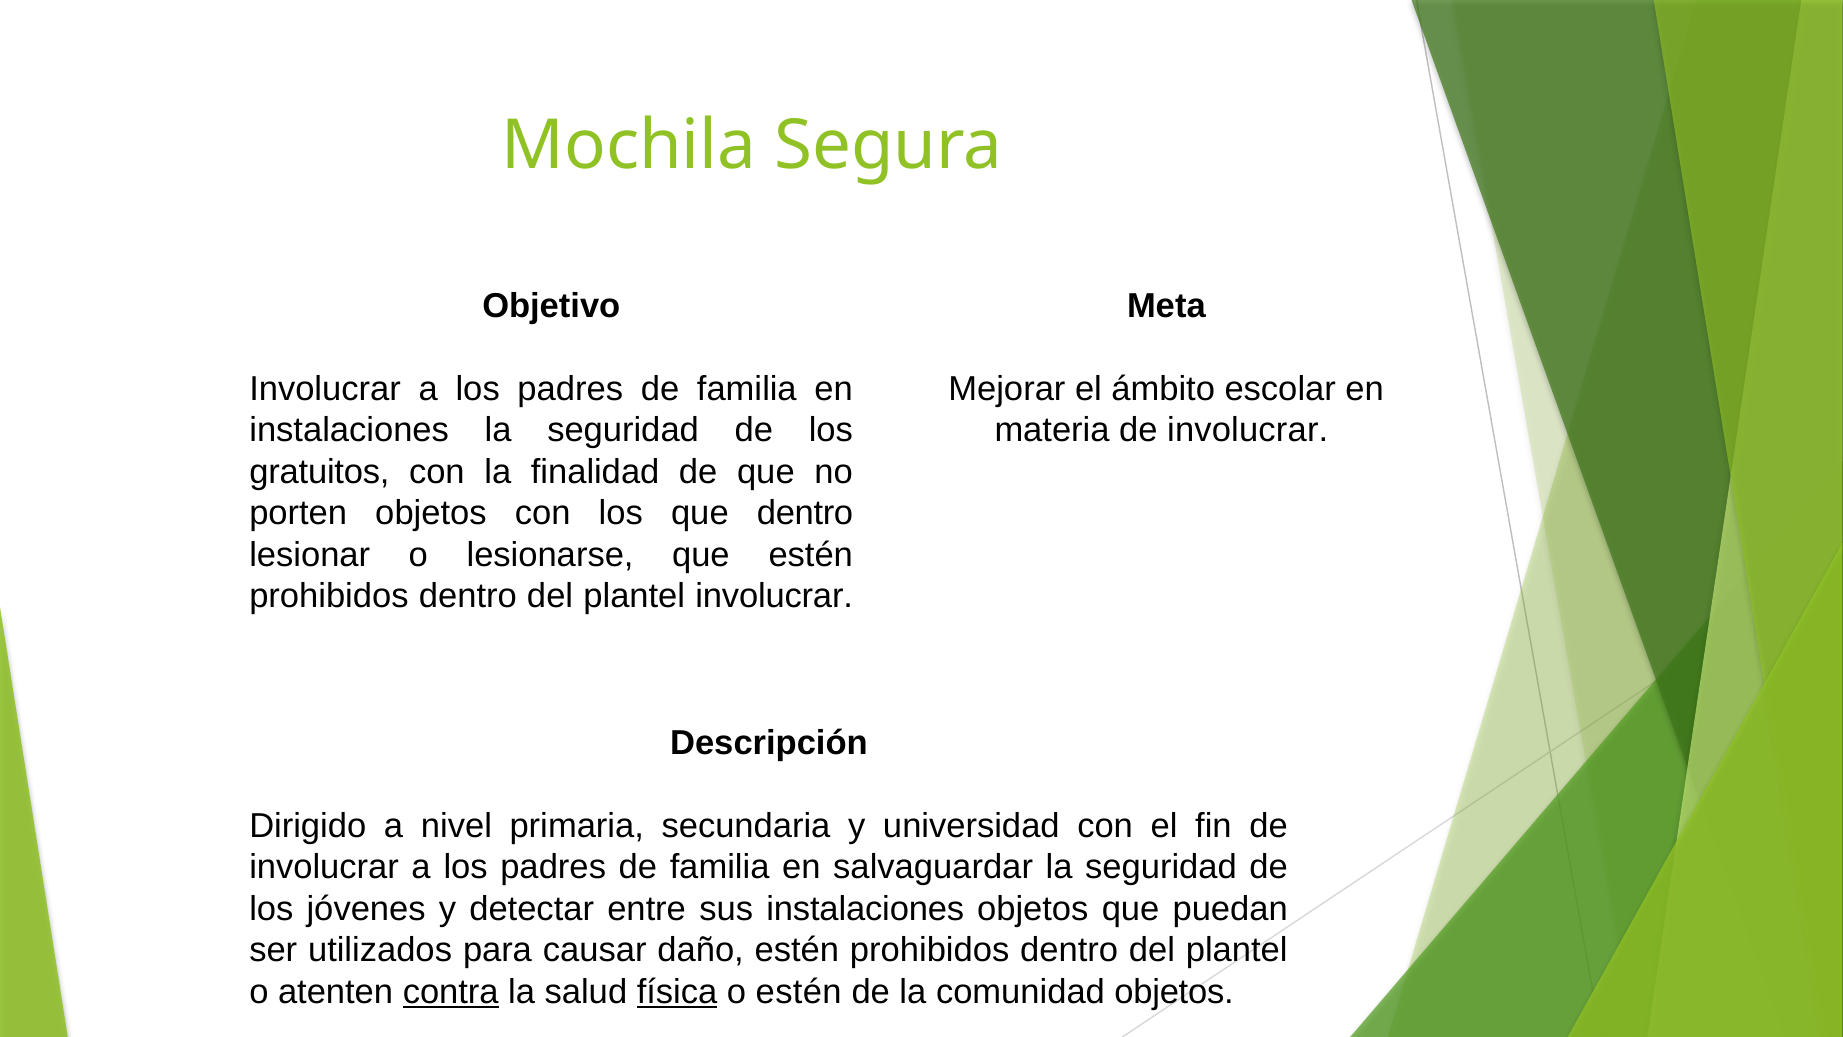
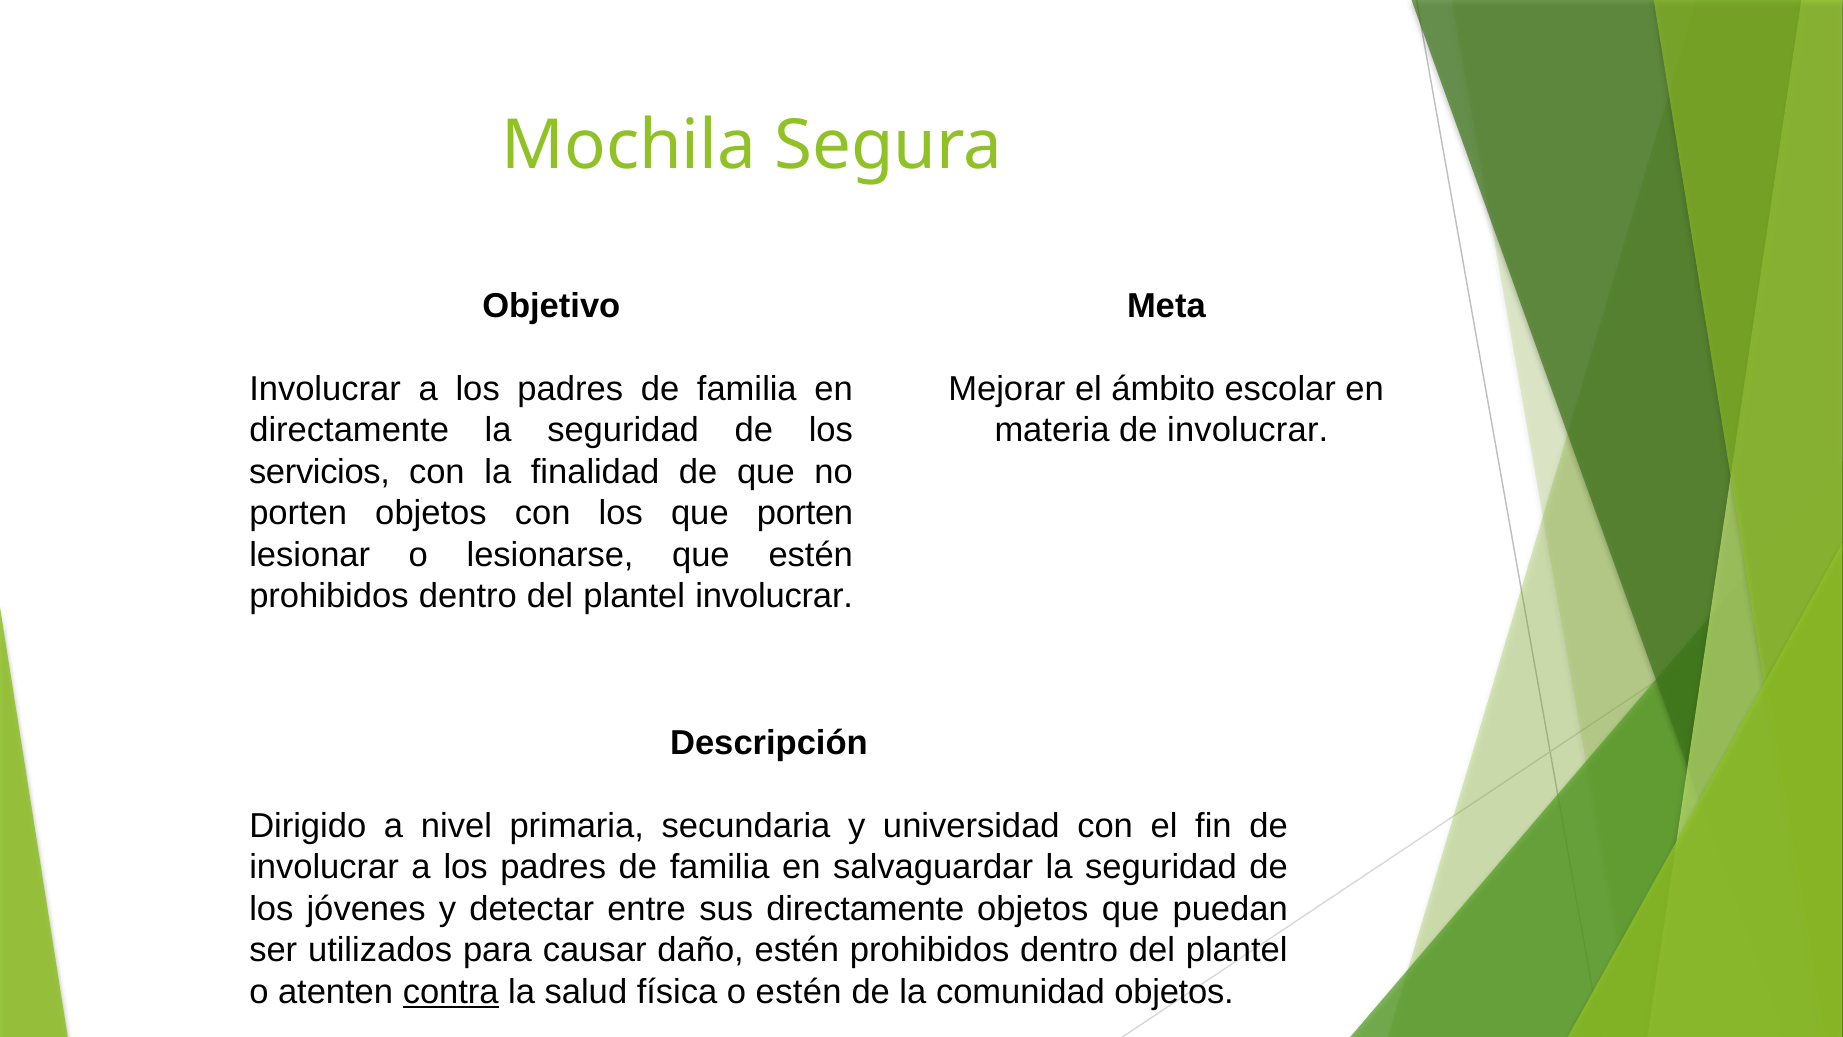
instalaciones: instalaciones -> directamente (349, 430)
gratuitos: gratuitos -> servicios (319, 472)
que dentro: dentro -> porten (805, 513)
sus instalaciones: instalaciones -> directamente (865, 909)
física underline: present -> none (677, 992)
